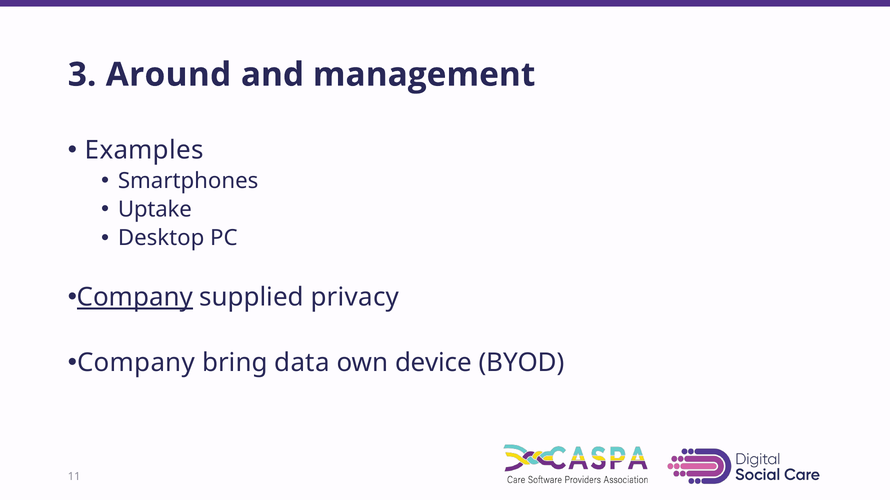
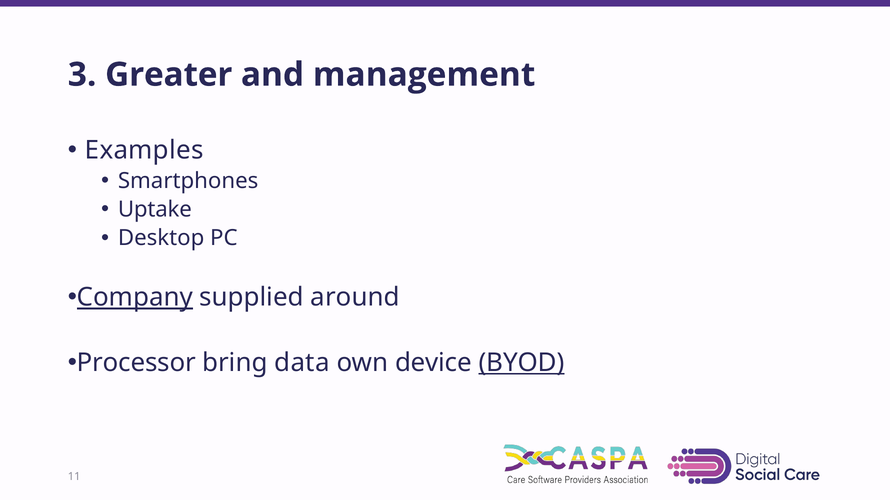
Around: Around -> Greater (169, 75)
privacy: privacy -> around (355, 298)
Company: Company -> Processor (136, 363)
BYOD underline: none -> present (522, 363)
